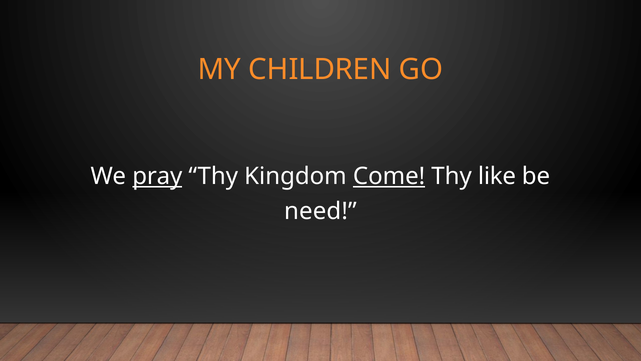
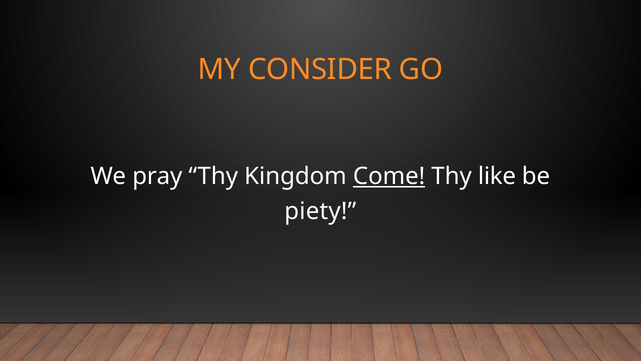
CHILDREN: CHILDREN -> CONSIDER (320, 70)
pray underline: present -> none (157, 176)
need: need -> piety (320, 211)
